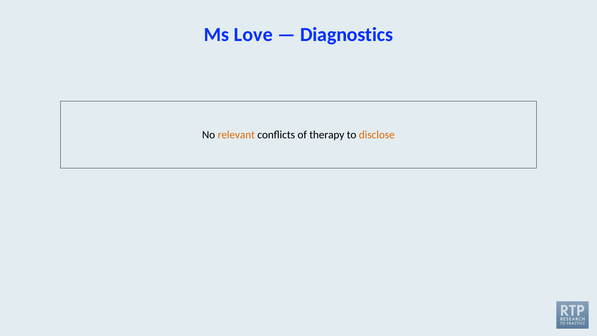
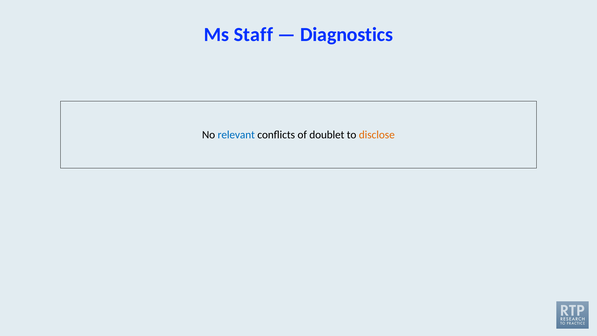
Love: Love -> Staff (253, 35)
relevant colour: orange -> blue (236, 135)
therapy: therapy -> doublet (327, 135)
